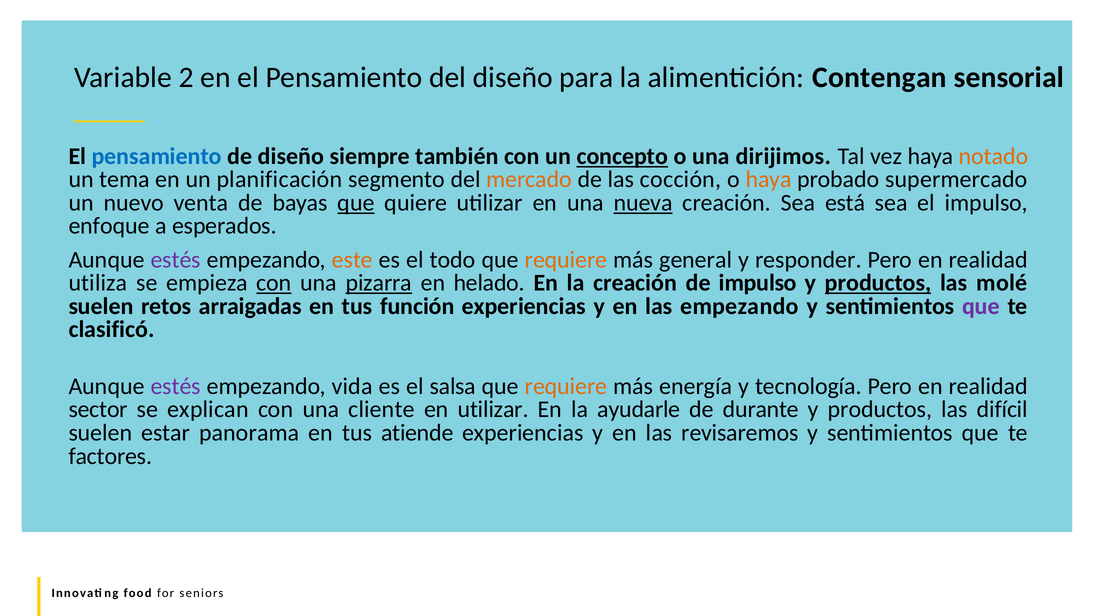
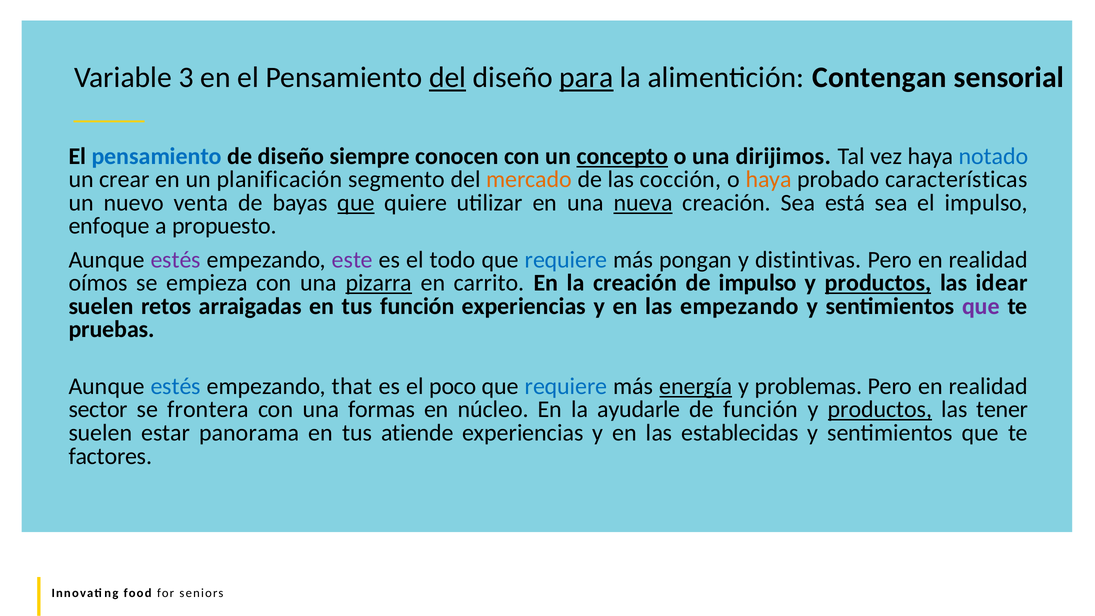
2: 2 -> 3 (186, 78)
del underline: none -> present (448, 78)
para underline: none -> present (586, 78)
también: también -> conocen (457, 156)
notado colour: orange -> blue (994, 156)
tema: tema -> crear (124, 179)
supermercado: supermercado -> características (956, 179)
esperados: esperados -> propuesto (224, 226)
este colour: orange -> purple (352, 260)
requiere colour: orange -> blue (566, 260)
general: general -> pongan (696, 260)
responder: responder -> distintivas (808, 260)
utiliza: utiliza -> oímos (98, 283)
con underline: present -> none (274, 283)
helado: helado -> carrito (489, 283)
molé: molé -> idear (1002, 283)
clasificó: clasificó -> pruebas (112, 329)
estés colour: purple -> blue (176, 386)
vida: vida -> that (352, 386)
salsa: salsa -> poco (453, 386)
requiere colour: orange -> blue (566, 386)
energía underline: none -> present (696, 386)
tecnología: tecnología -> problemas (808, 386)
explican: explican -> frontera (208, 410)
cliente: cliente -> formas (382, 410)
en utilizar: utilizar -> núcleo (493, 410)
de durante: durante -> función (761, 410)
productos underline: none -> present (880, 410)
difícil: difícil -> tener (1002, 410)
revisaremos: revisaremos -> establecidas (740, 433)
